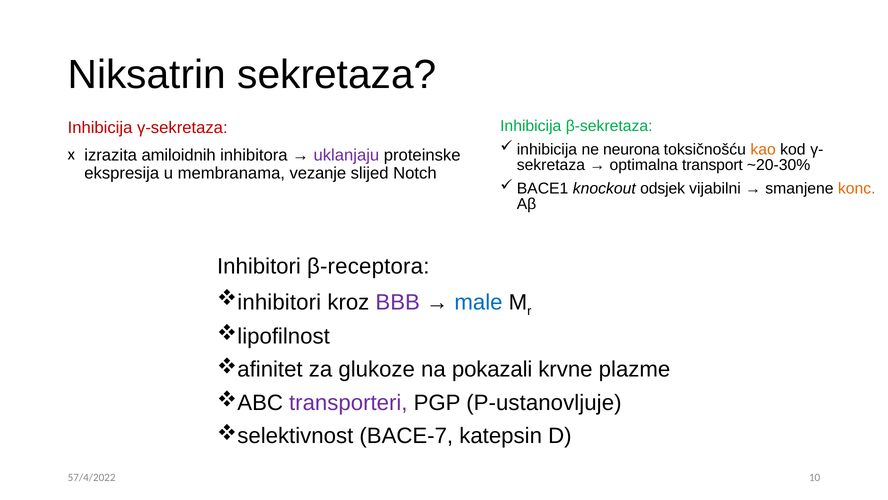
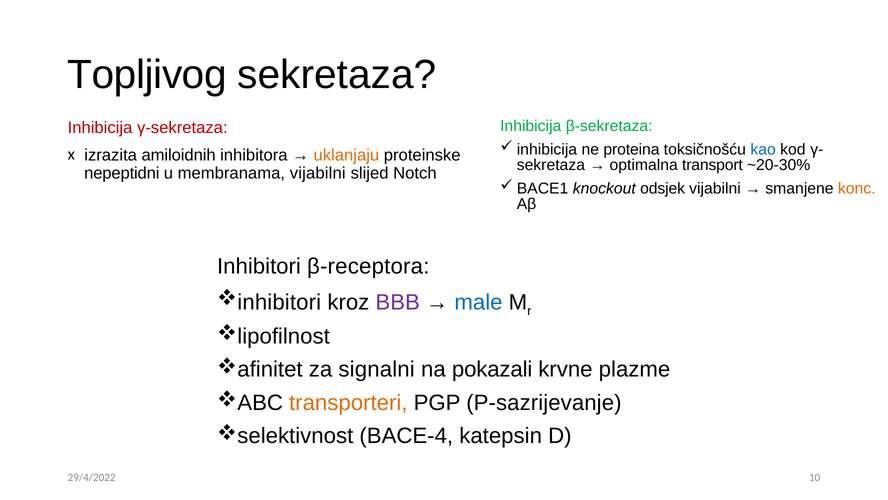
Niksatrin: Niksatrin -> Topljivog (147, 75)
neurona: neurona -> proteina (631, 150)
kao colour: orange -> blue (763, 150)
uklanjaju colour: purple -> orange (346, 155)
ekspresija: ekspresija -> nepeptidni (122, 173)
membranama vezanje: vezanje -> vijabilni (318, 173)
glukoze: glukoze -> signalni (377, 369)
transporteri colour: purple -> orange (348, 402)
P-ustanovljuje: P-ustanovljuje -> P-sazrijevanje (544, 402)
BACE-7: BACE-7 -> BACE-4 (406, 436)
57/4/2022: 57/4/2022 -> 29/4/2022 (92, 477)
